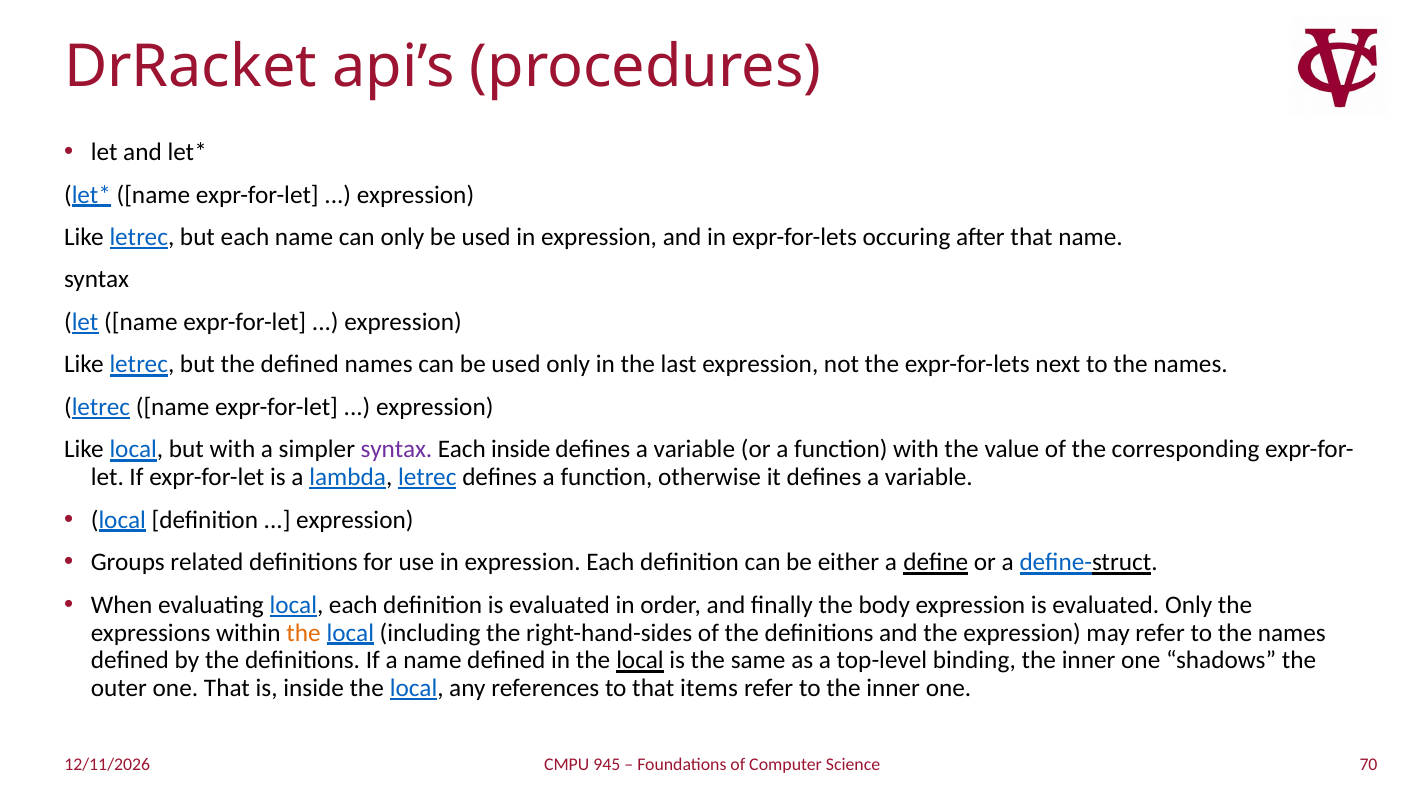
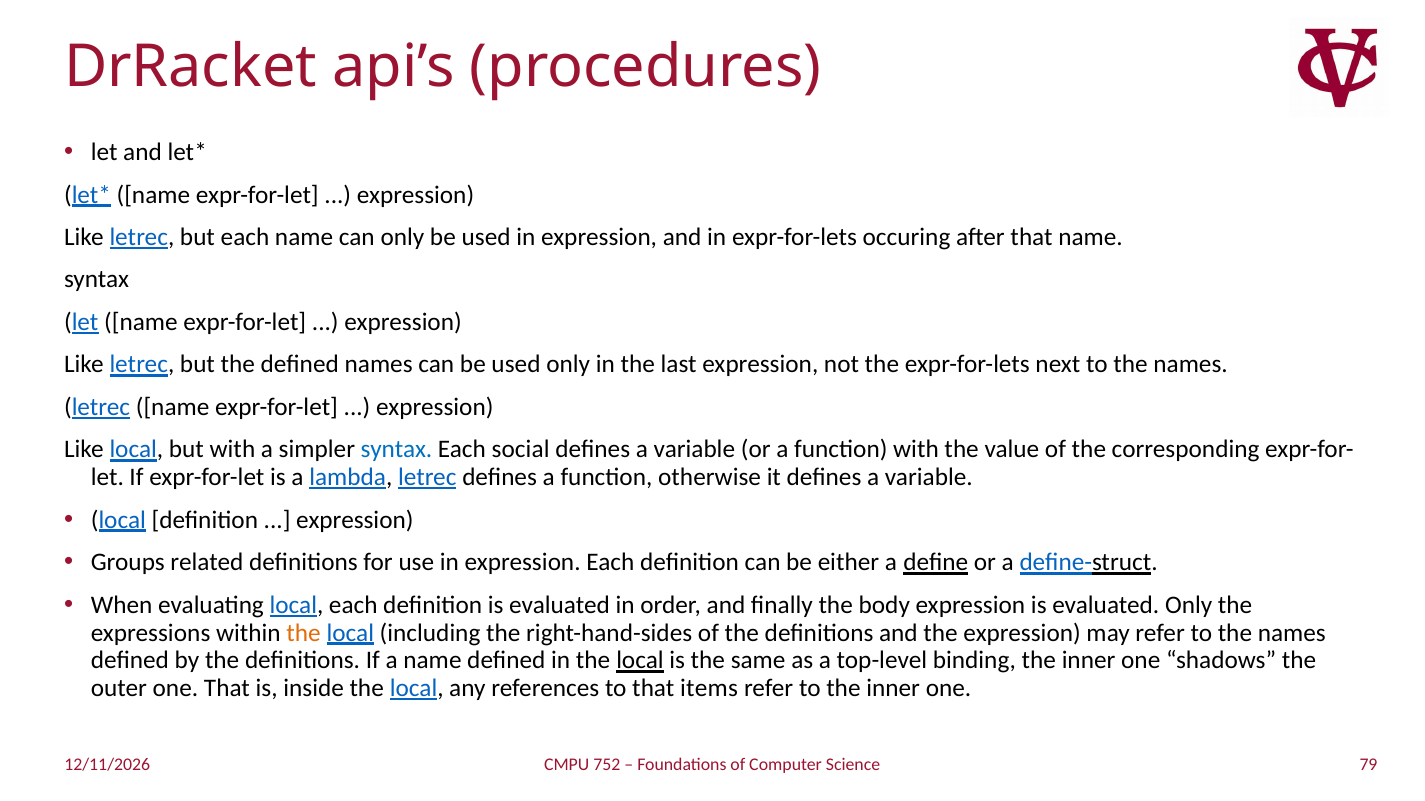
syntax colour: purple -> blue (396, 450)
Each inside: inside -> social (521, 450)
70: 70 -> 79 (1369, 765)
945: 945 -> 752 (607, 765)
